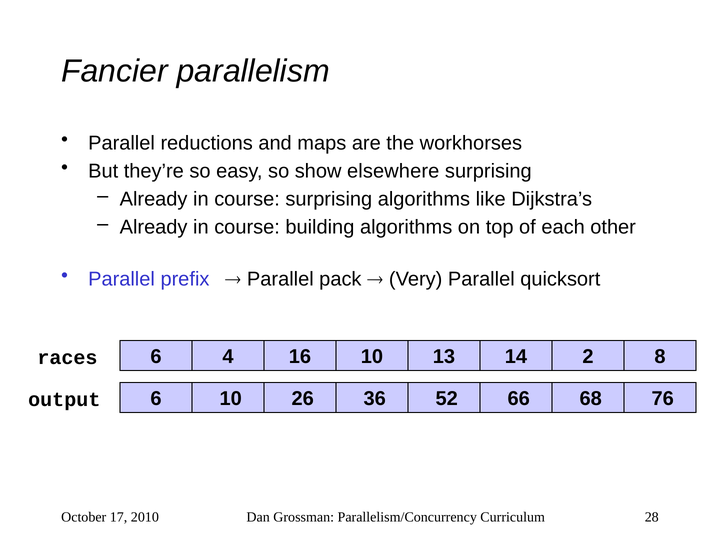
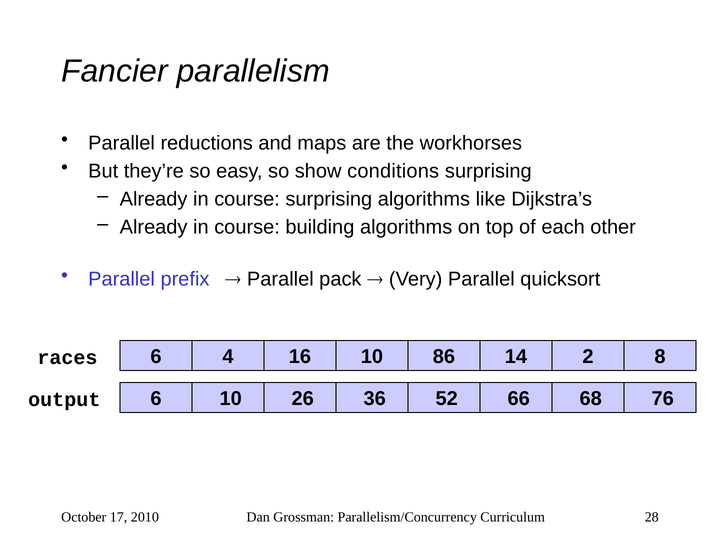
elsewhere: elsewhere -> conditions (393, 171)
13: 13 -> 86 (444, 357)
